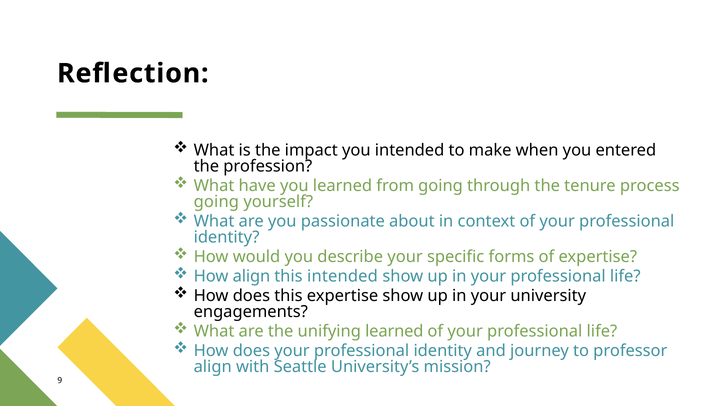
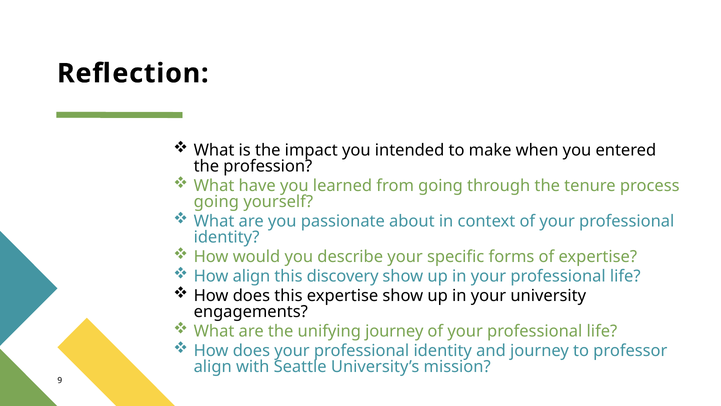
this intended: intended -> discovery (343, 276)
unifying learned: learned -> journey (394, 331)
